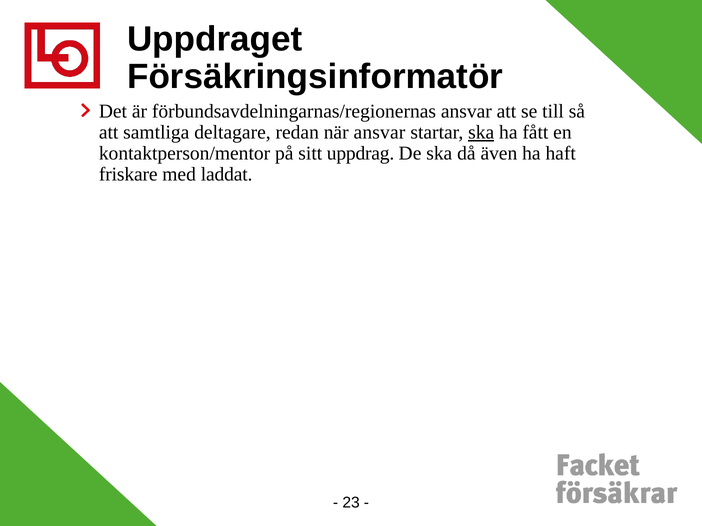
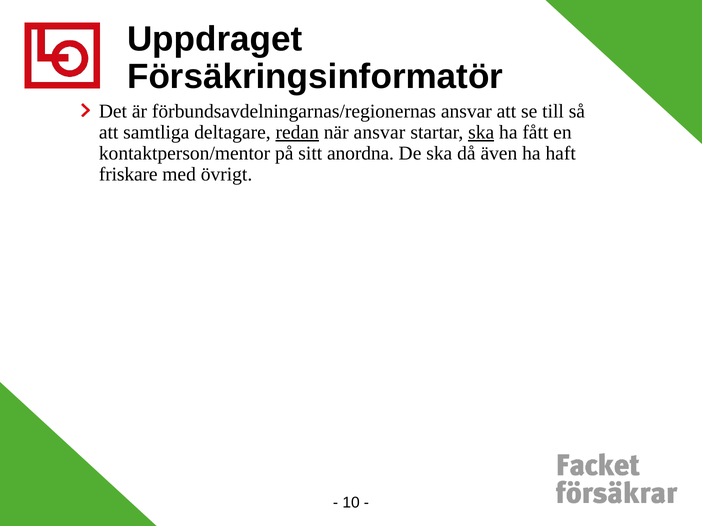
redan underline: none -> present (297, 132)
uppdrag: uppdrag -> anordna (361, 154)
laddat: laddat -> övrigt (227, 175)
23: 23 -> 10 (351, 503)
